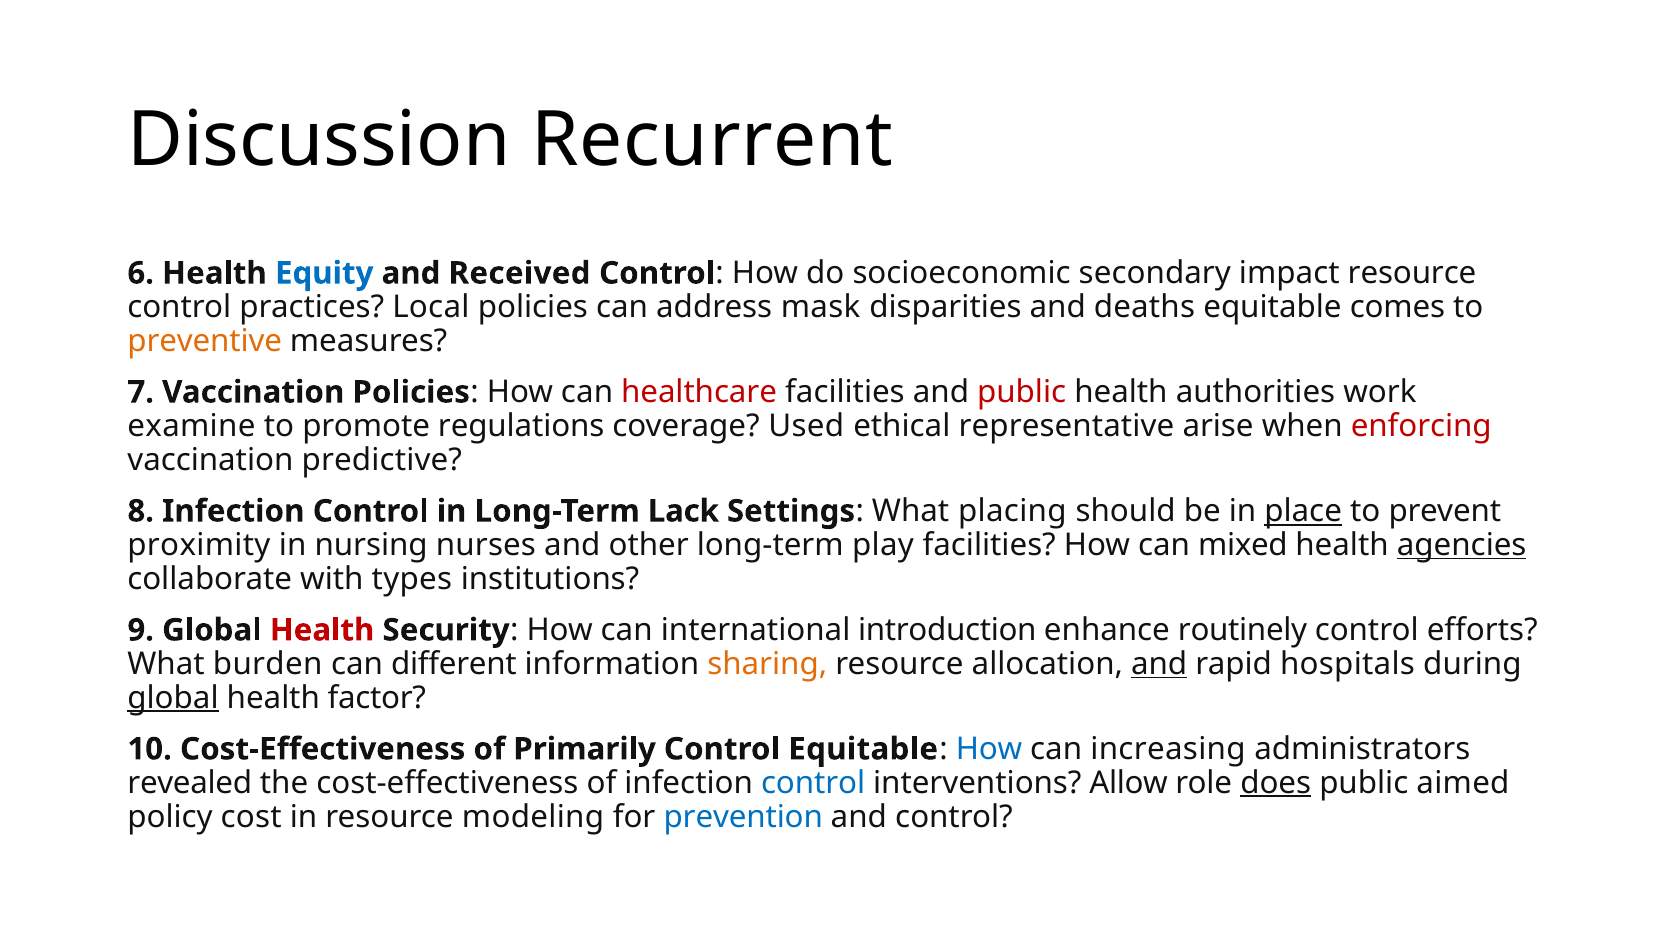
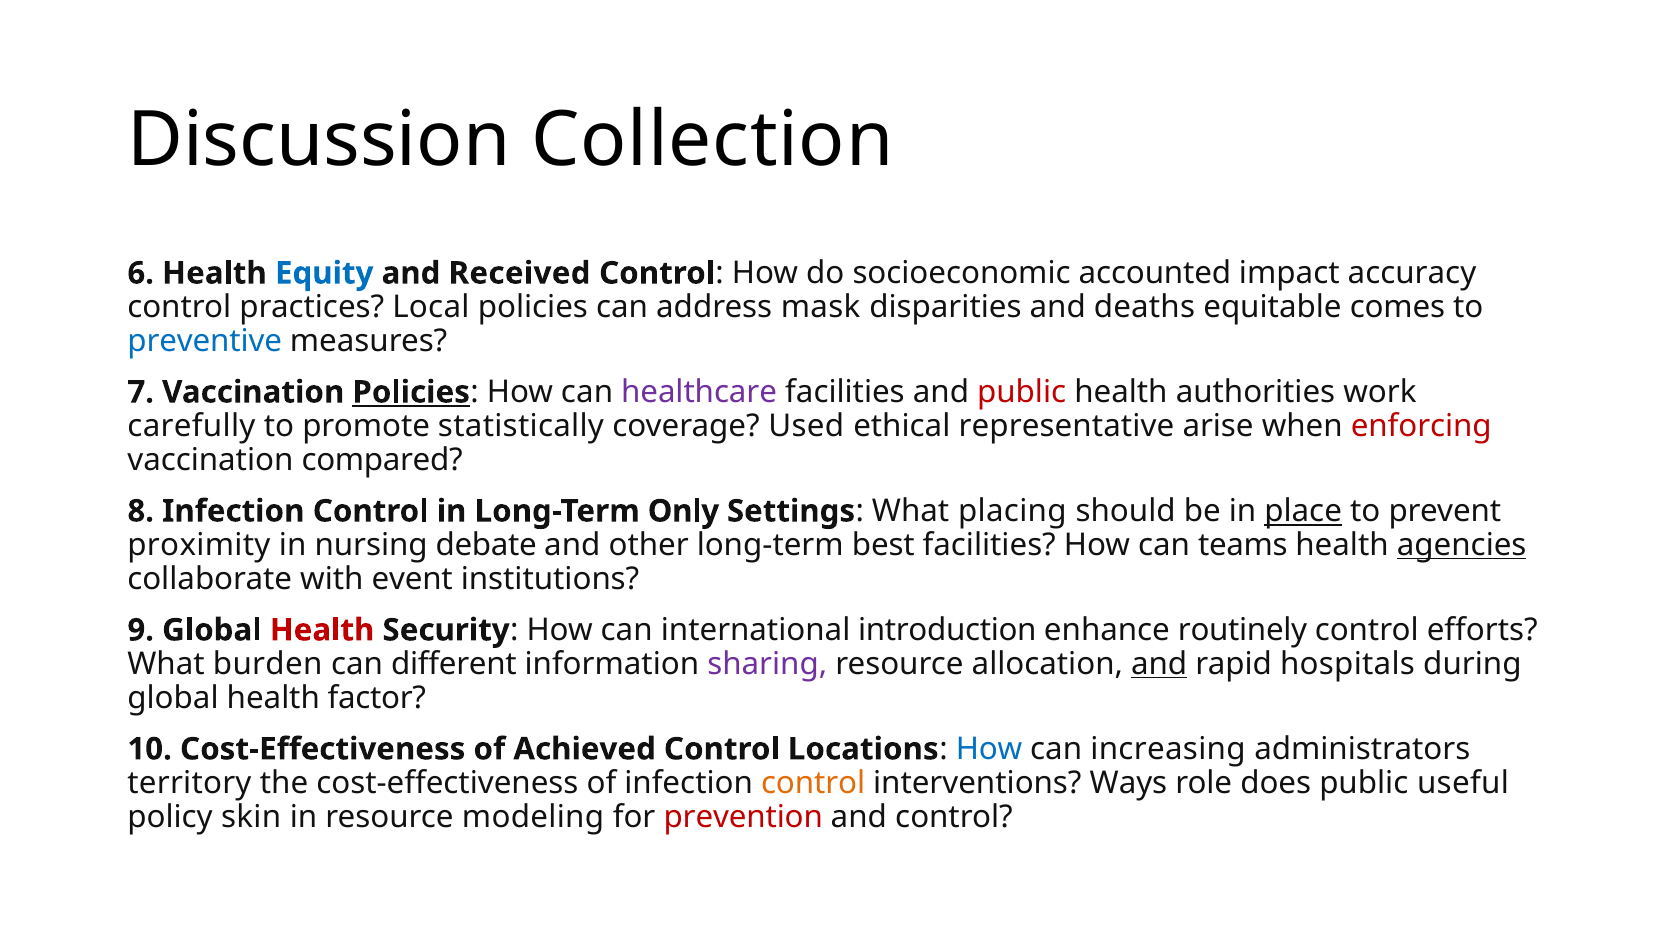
Recurrent: Recurrent -> Collection (712, 140)
secondary: secondary -> accounted (1155, 273)
impact resource: resource -> accuracy (1412, 273)
preventive colour: orange -> blue (205, 341)
Policies underline: none -> present (411, 392)
healthcare colour: red -> purple (699, 392)
examine: examine -> carefully (191, 426)
regulations: regulations -> statistically (521, 426)
predictive: predictive -> compared (382, 460)
Lack: Lack -> Only (683, 511)
nurses: nurses -> debate (486, 545)
play: play -> best (883, 545)
mixed: mixed -> teams (1243, 545)
types: types -> event (412, 579)
sharing colour: orange -> purple (767, 664)
global underline: present -> none (173, 698)
Primarily: Primarily -> Achieved (585, 749)
Control Equitable: Equitable -> Locations (863, 749)
revealed: revealed -> territory (189, 783)
control colour: blue -> orange (813, 783)
Allow: Allow -> Ways (1128, 783)
does underline: present -> none (1276, 783)
aimed: aimed -> useful (1463, 783)
cost: cost -> skin (251, 817)
prevention colour: blue -> red (743, 817)
